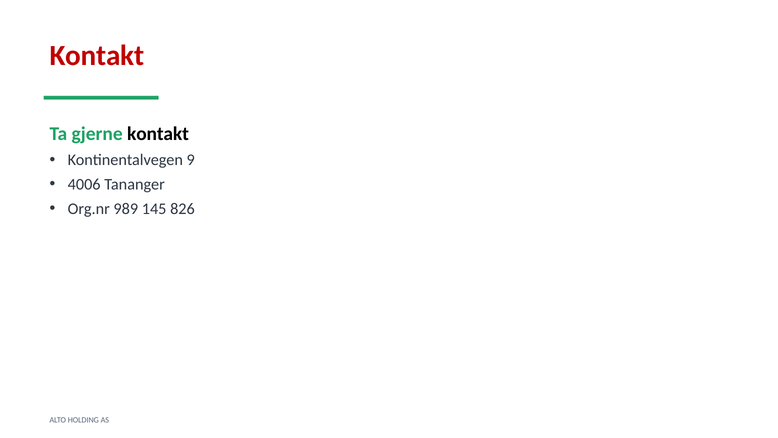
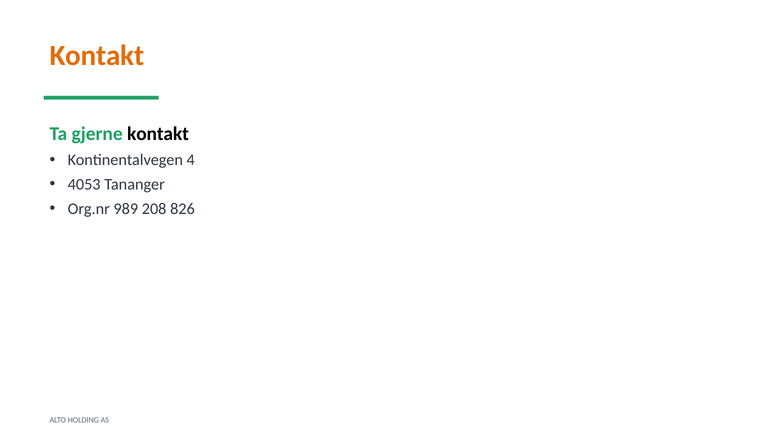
Kontakt colour: red -> orange (97, 56)
9: 9 -> 4 (191, 160)
4006: 4006 -> 4053 (84, 184)
145: 145 -> 208 (154, 209)
